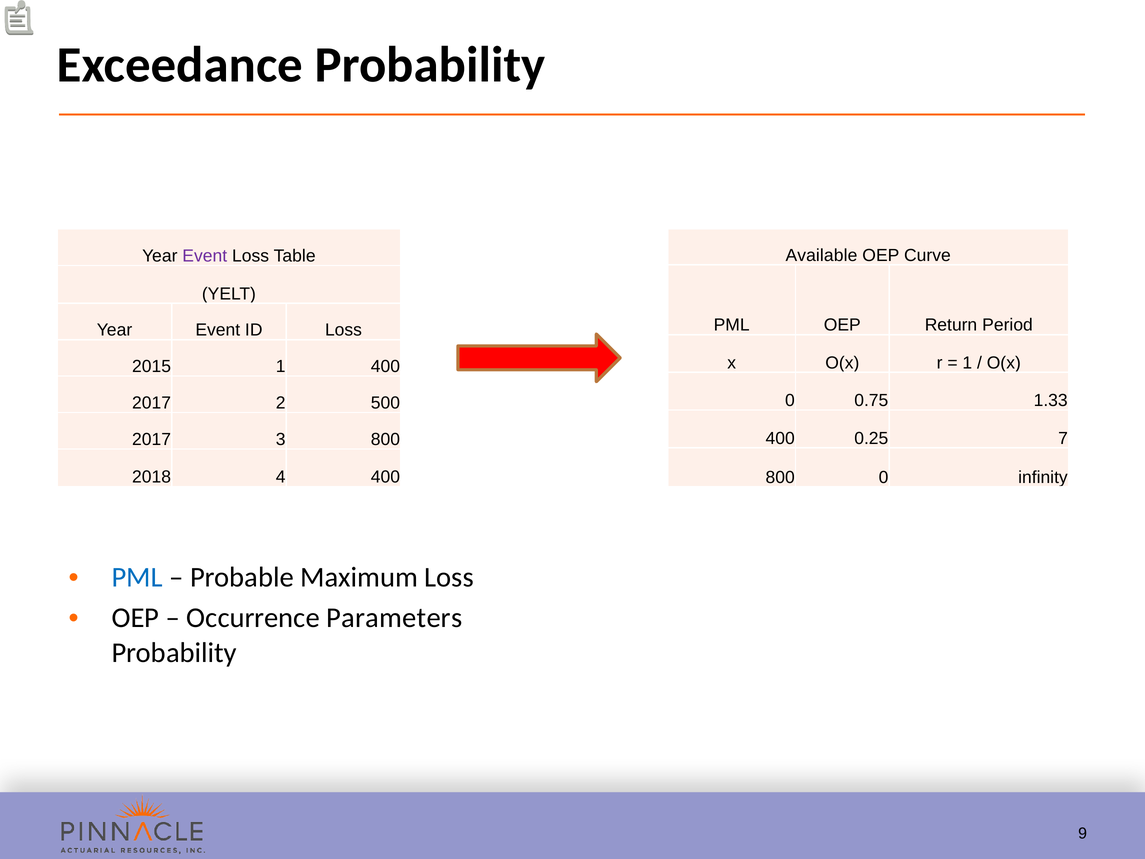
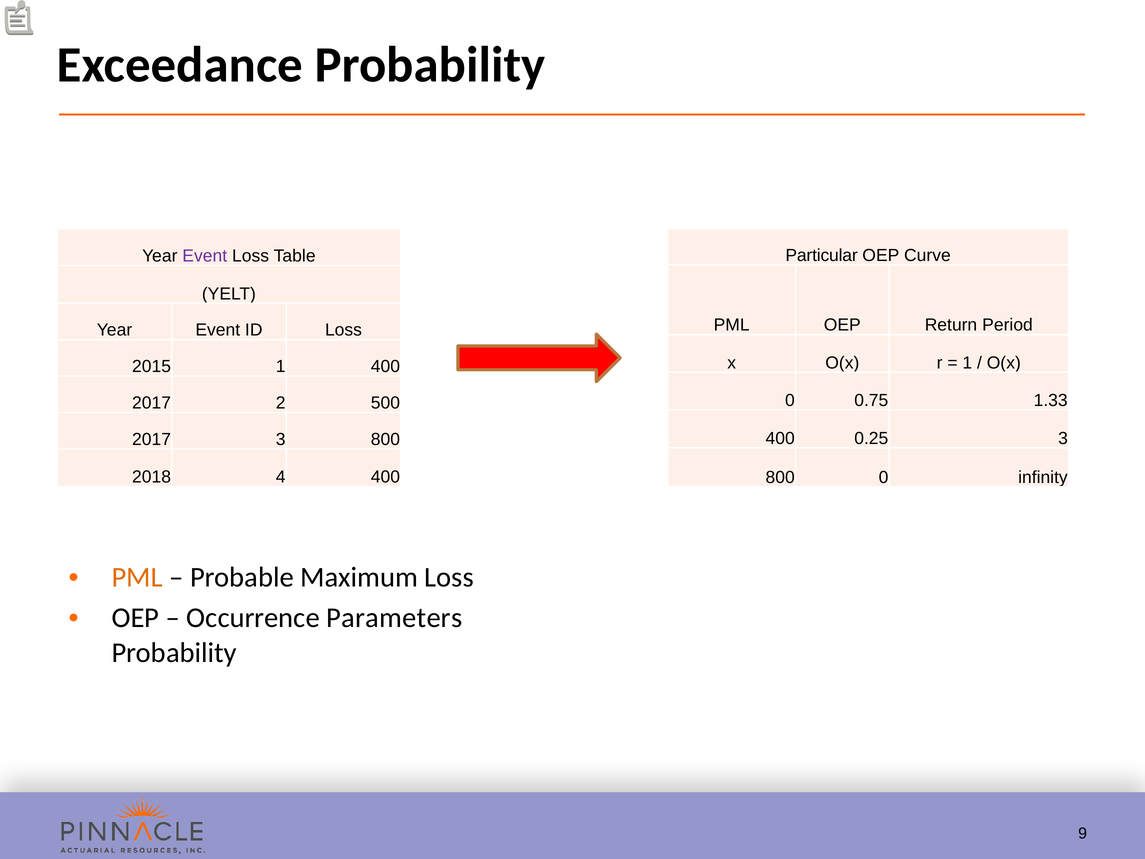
Available: Available -> Particular (822, 255)
0.25 7: 7 -> 3 (1063, 438)
PML colour: blue -> orange (137, 577)
